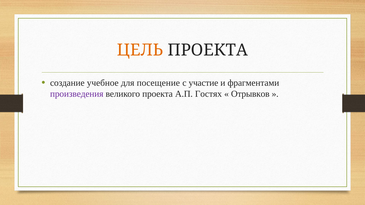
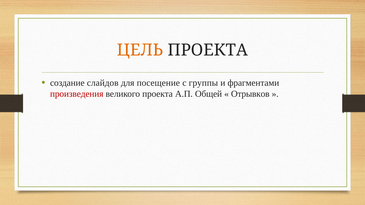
учебное: учебное -> слайдов (103, 83)
участие: участие -> группы (203, 83)
произведения colour: purple -> red (77, 94)
Гостях: Гостях -> Общей (209, 94)
